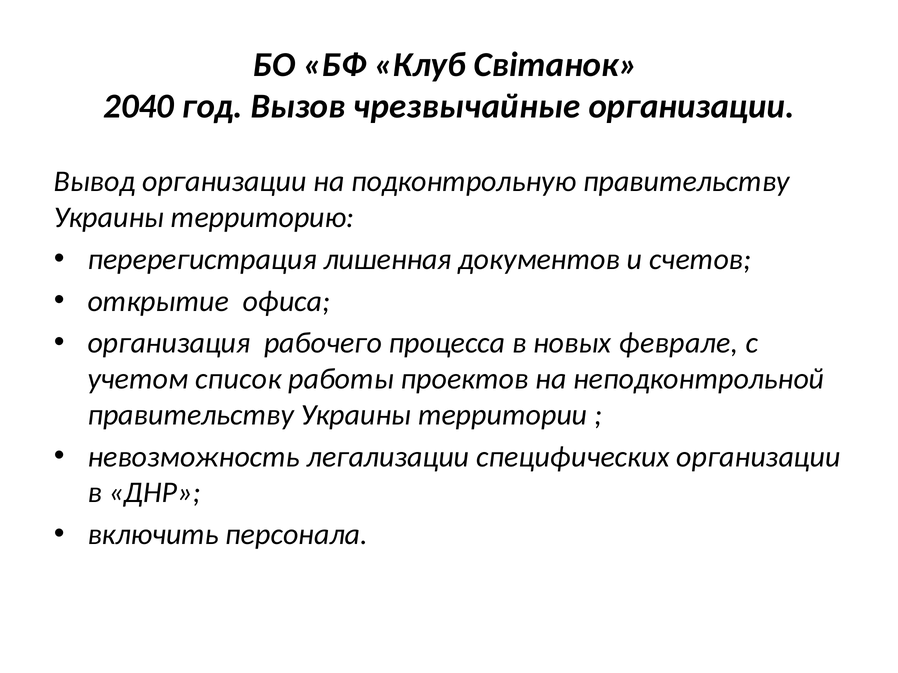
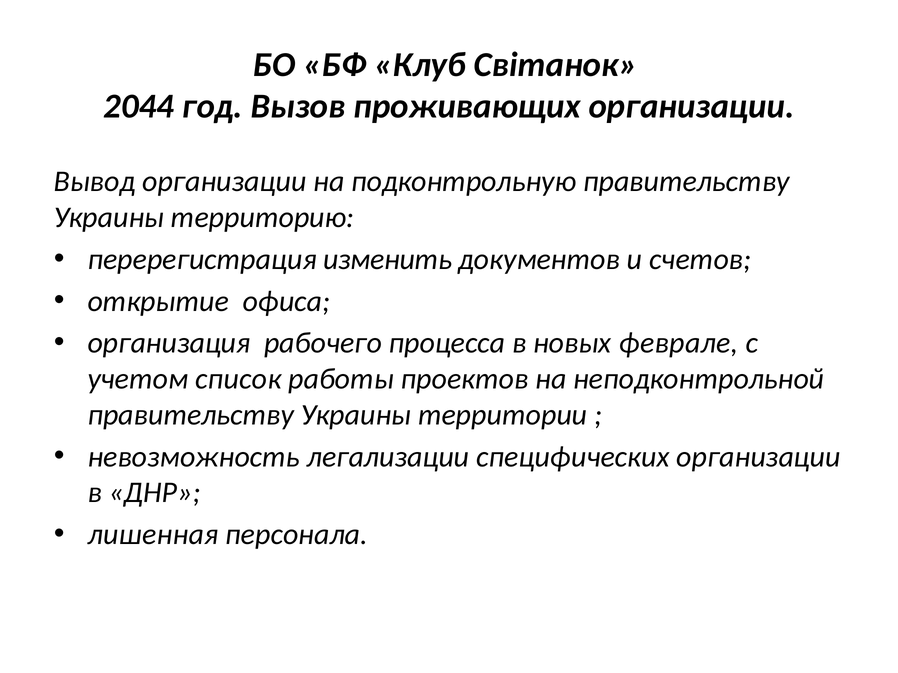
2040: 2040 -> 2044 (139, 106)
чрезвычайные: чрезвычайные -> проживающих (467, 106)
лишенная: лишенная -> изменить (388, 260)
включить: включить -> лишенная (153, 535)
